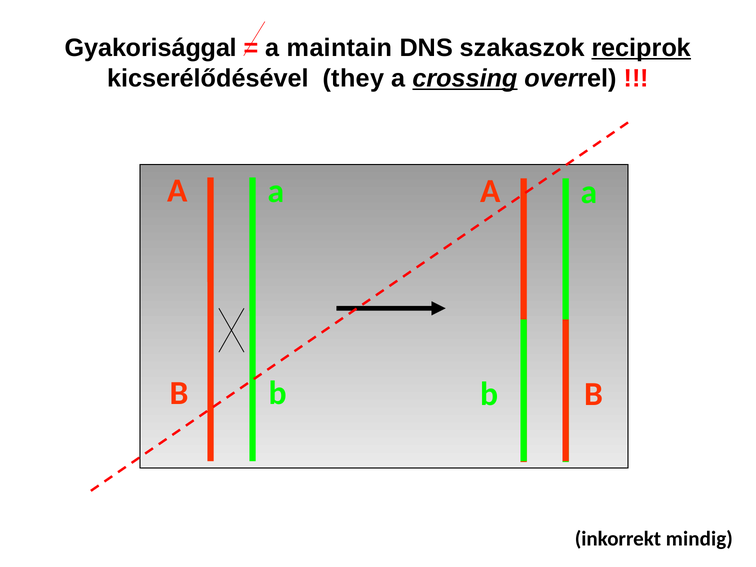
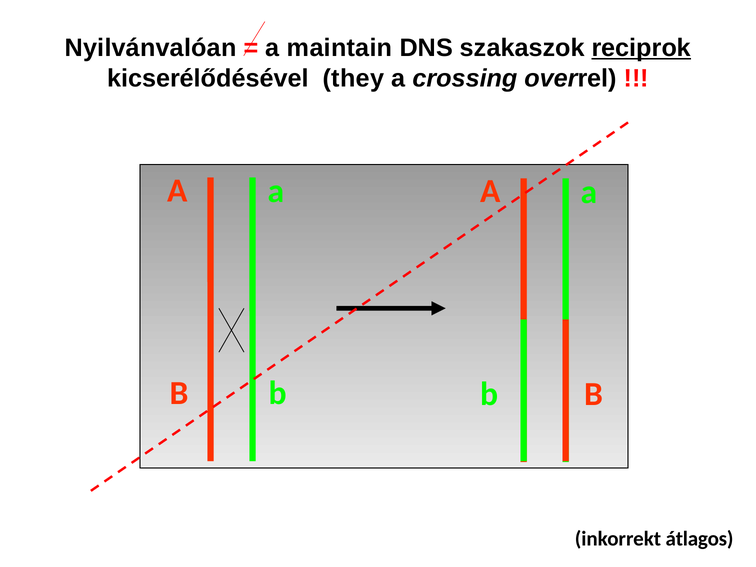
Gyakorisággal: Gyakorisággal -> Nyilvánvalóan (151, 48)
crossing underline: present -> none (465, 78)
mindig: mindig -> átlagos (700, 539)
